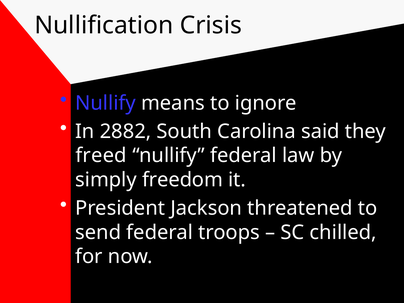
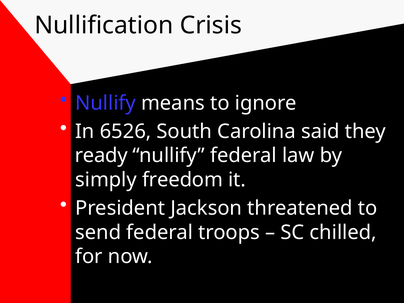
2882: 2882 -> 6526 (126, 131)
freed: freed -> ready (101, 156)
